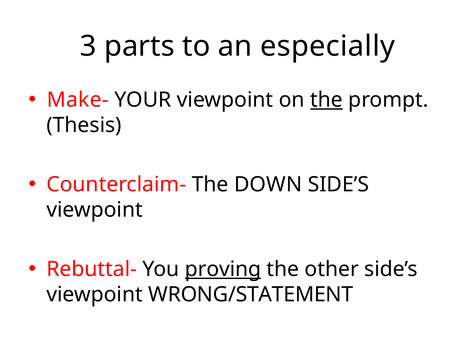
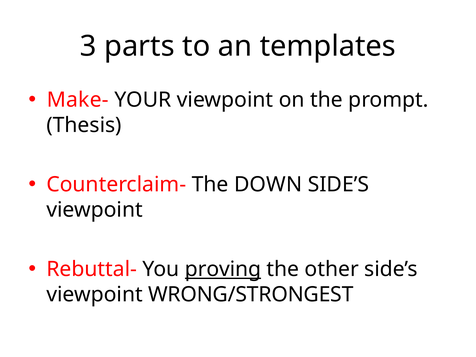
especially: especially -> templates (328, 46)
the underline: present -> none (326, 100)
WRONG/STATEMENT: WRONG/STATEMENT -> WRONG/STRONGEST (251, 295)
